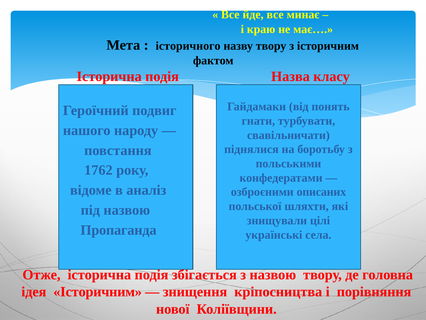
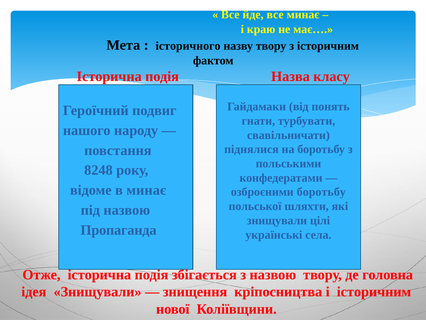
1762: 1762 -> 8248 (98, 170)
в аналіз: аналіз -> минає (146, 190)
озброєними описаних: описаних -> боротьбу (321, 192)
ідея Історичним: Історичним -> Знищували (98, 291)
і порівняння: порівняння -> історичним (374, 291)
